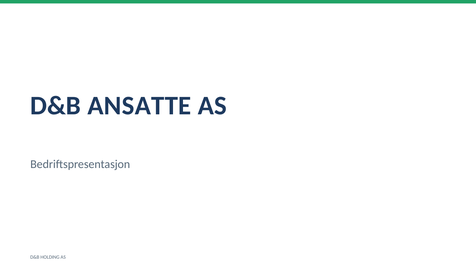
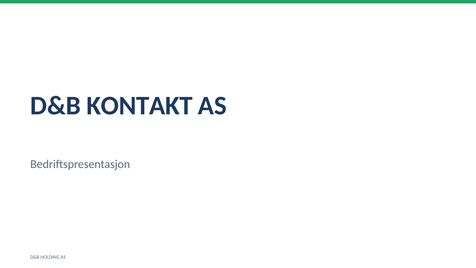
ANSATTE: ANSATTE -> KONTAKT (140, 106)
